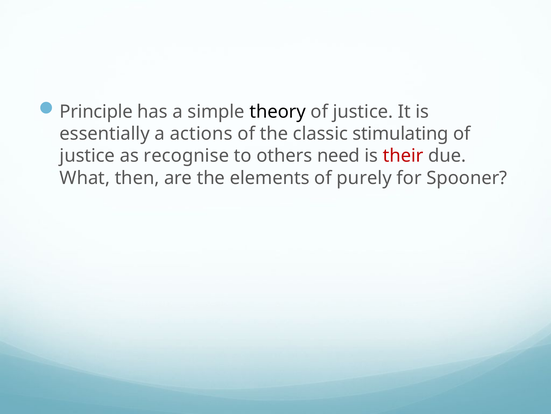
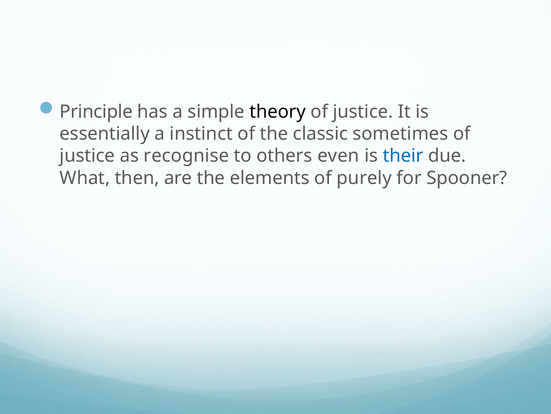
actions: actions -> instinct (201, 134)
stimulating: stimulating -> sometimes (400, 134)
need: need -> even (338, 156)
their colour: red -> blue (403, 156)
